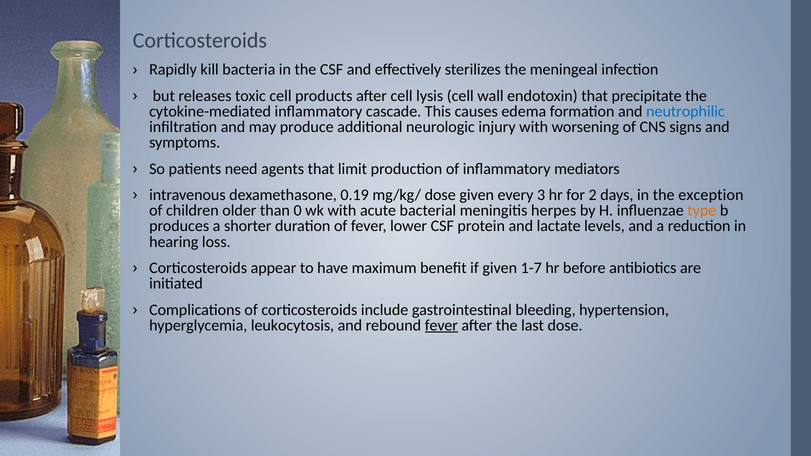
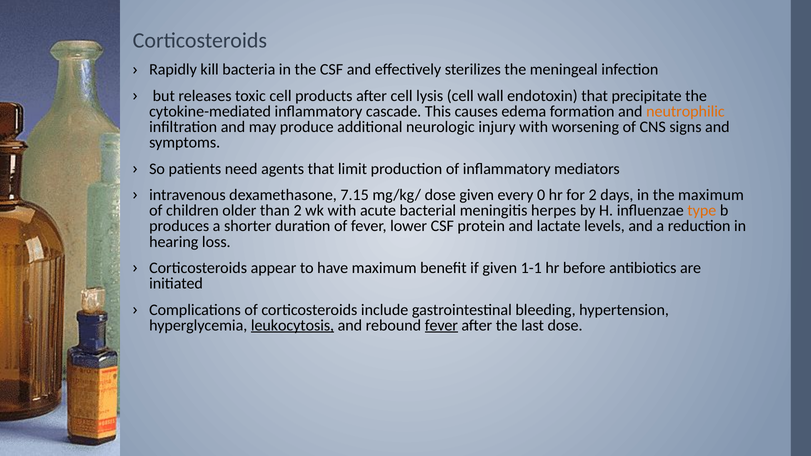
neutrophilic colour: blue -> orange (685, 111)
0.19: 0.19 -> 7.15 (355, 195)
3: 3 -> 0 (541, 195)
the exception: exception -> maximum (711, 195)
than 0: 0 -> 2 (298, 211)
1-7: 1-7 -> 1-1 (531, 268)
leukocytosis underline: none -> present (293, 326)
